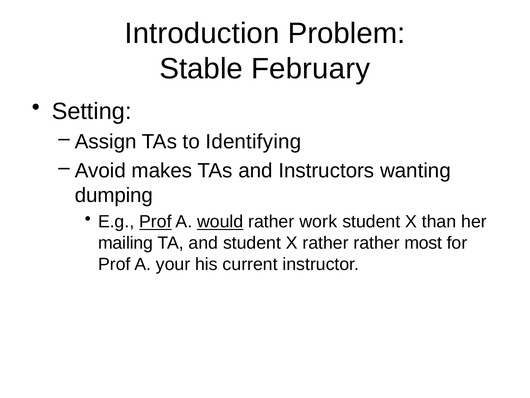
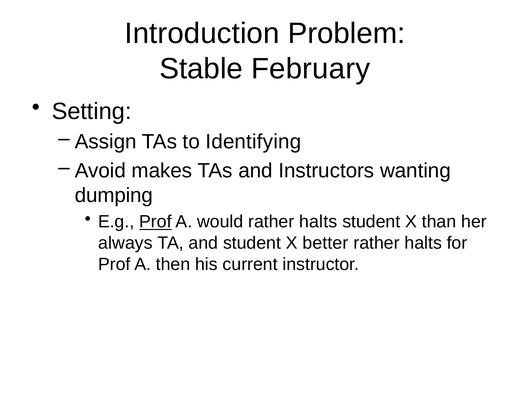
would underline: present -> none (220, 222)
work: work -> halts (318, 222)
mailing: mailing -> always (125, 243)
X rather: rather -> better (326, 243)
most: most -> halts (423, 243)
your: your -> then (173, 264)
